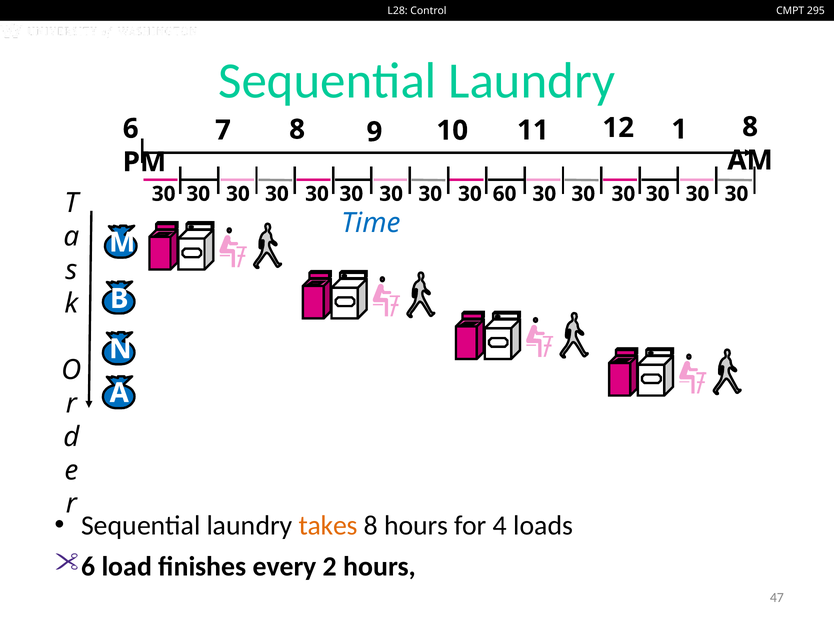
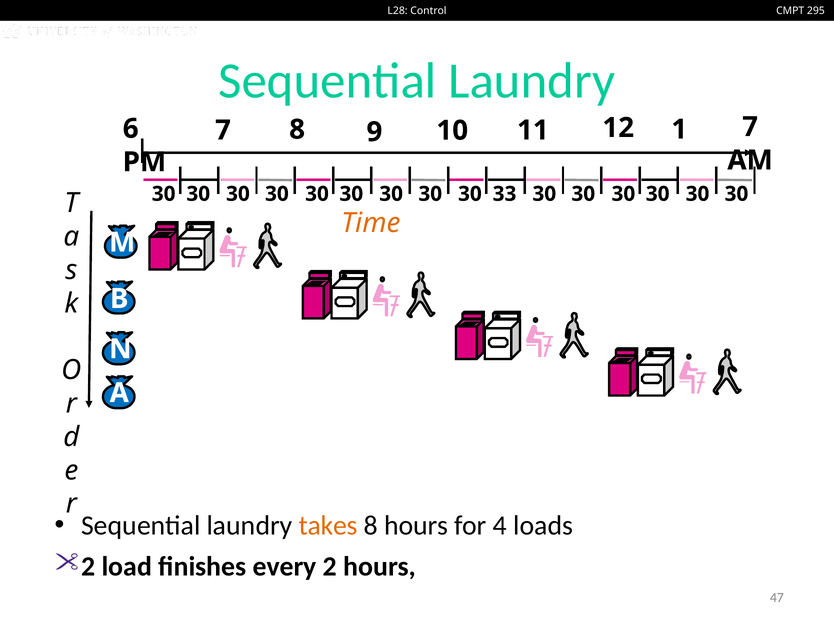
1 8: 8 -> 7 (750, 127)
60: 60 -> 33 (505, 194)
Time colour: blue -> orange (371, 223)
6: 6 -> 2 (88, 566)
